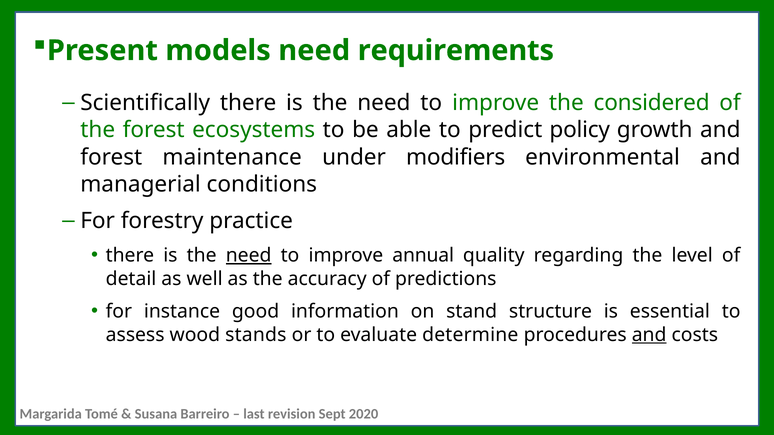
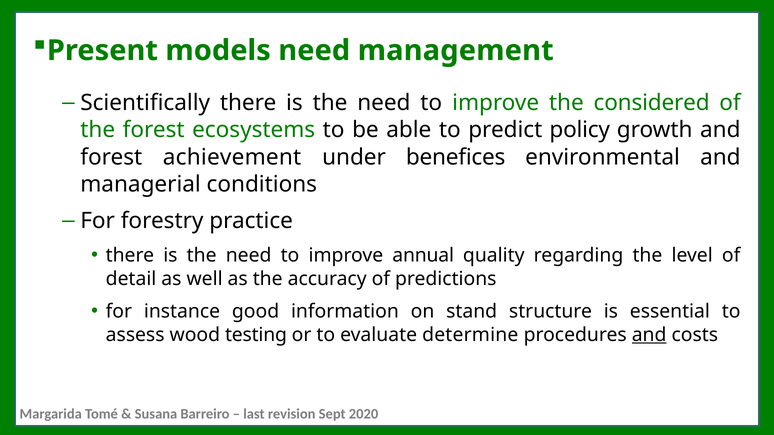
requirements: requirements -> management (456, 51)
maintenance: maintenance -> achievement (232, 157)
modifiers: modifiers -> benefices (456, 157)
need underline: present -> none (249, 256)
stands: stands -> testing (256, 335)
